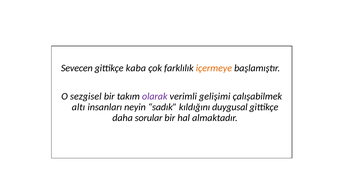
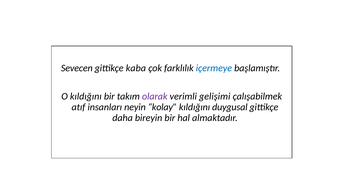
içermeye colour: orange -> blue (214, 68)
O sezgisel: sezgisel -> kıldığını (86, 97)
altı: altı -> atıf (78, 107)
sadık: sadık -> kolay (162, 107)
sorular: sorular -> bireyin (149, 118)
